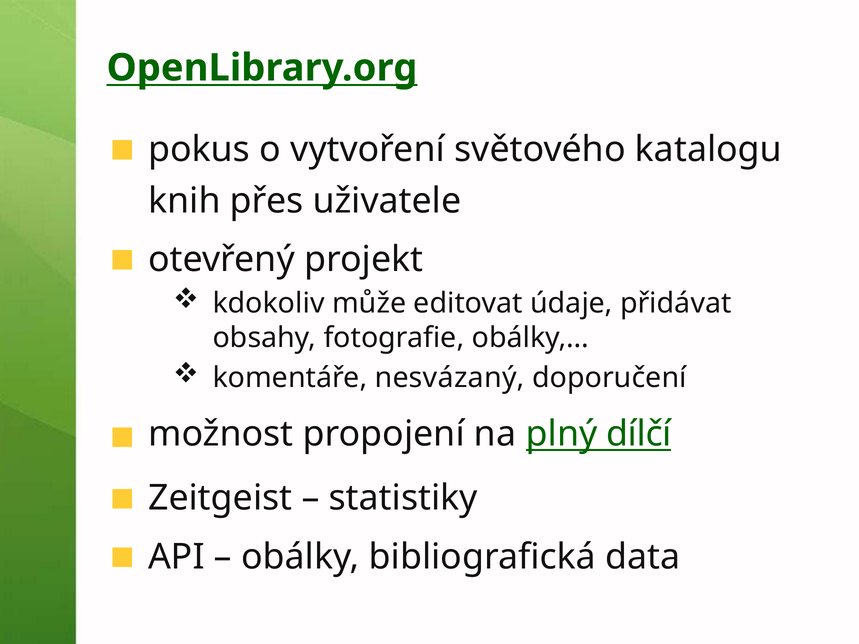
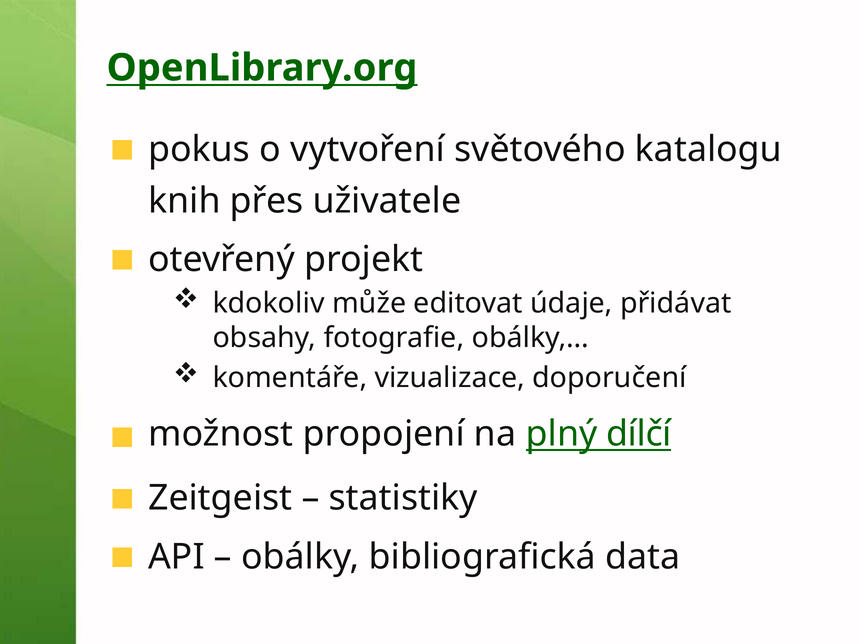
nesvázaný: nesvázaný -> vizualizace (450, 378)
